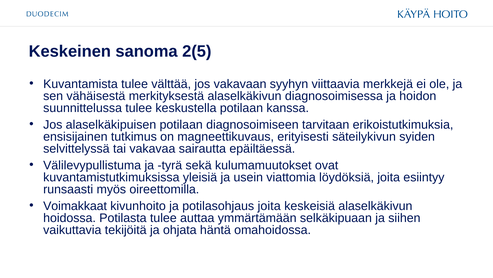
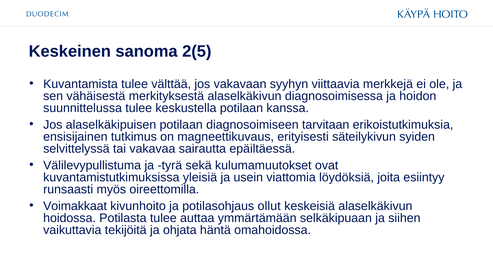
potilasohjaus joita: joita -> ollut (269, 205)
